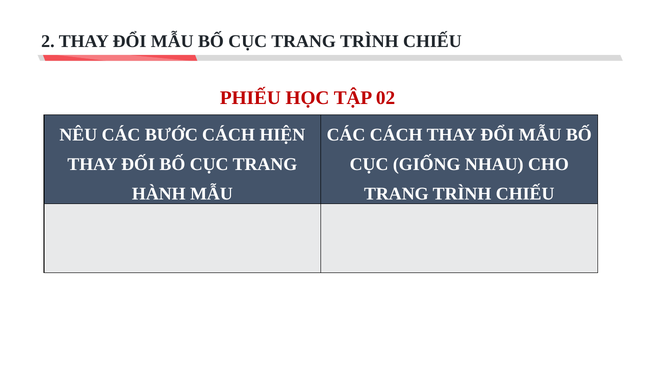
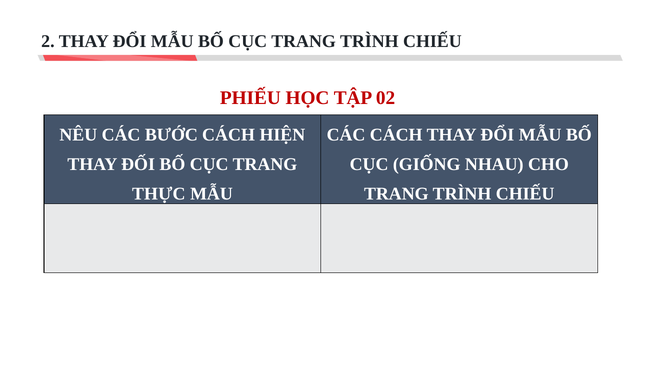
HÀNH: HÀNH -> THỰC (159, 194)
